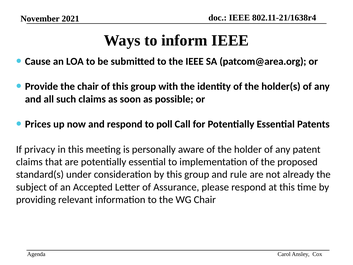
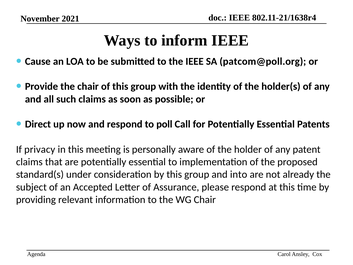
patcom@area.org: patcom@area.org -> patcom@poll.org (263, 61)
Prices: Prices -> Direct (38, 124)
rule: rule -> into (239, 174)
